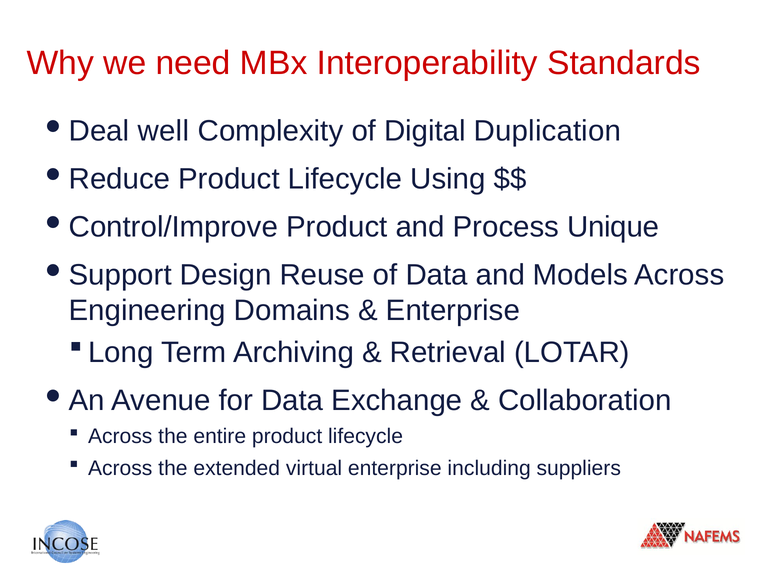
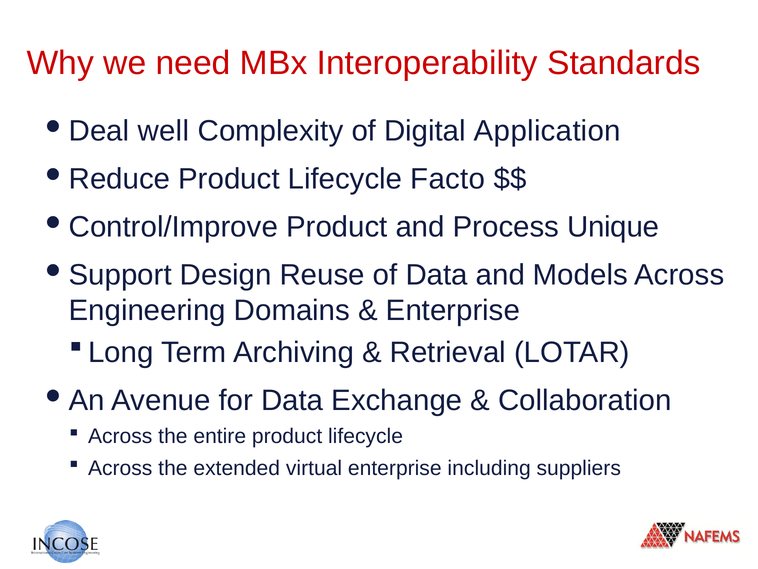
Duplication: Duplication -> Application (547, 131)
Using: Using -> Facto (448, 179)
